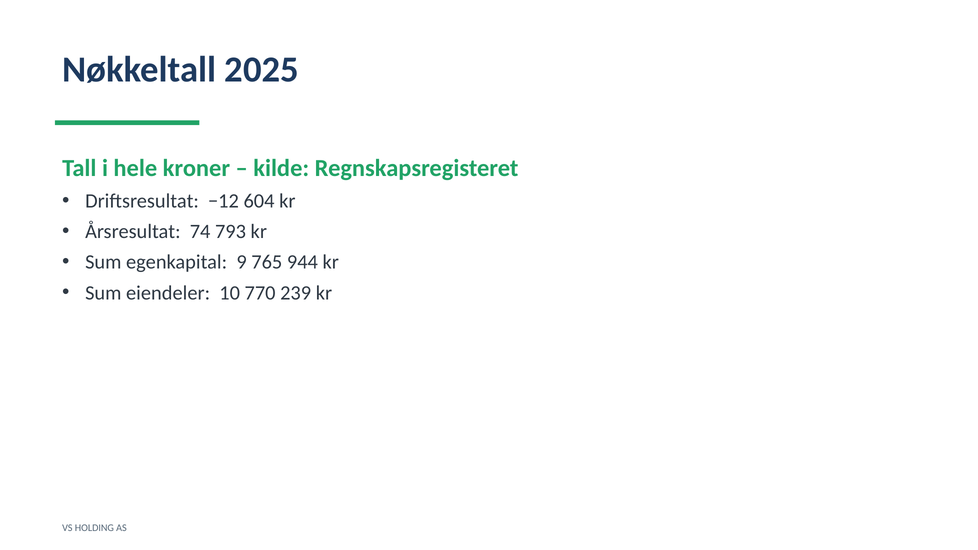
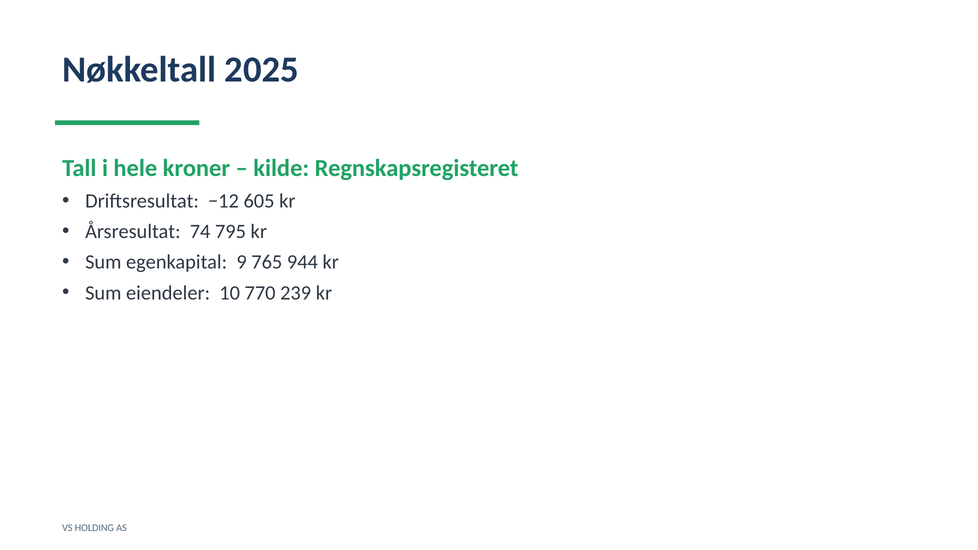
604: 604 -> 605 (259, 201)
793: 793 -> 795 (231, 232)
